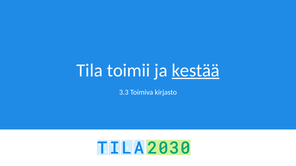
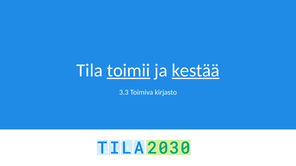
toimii underline: none -> present (129, 71)
